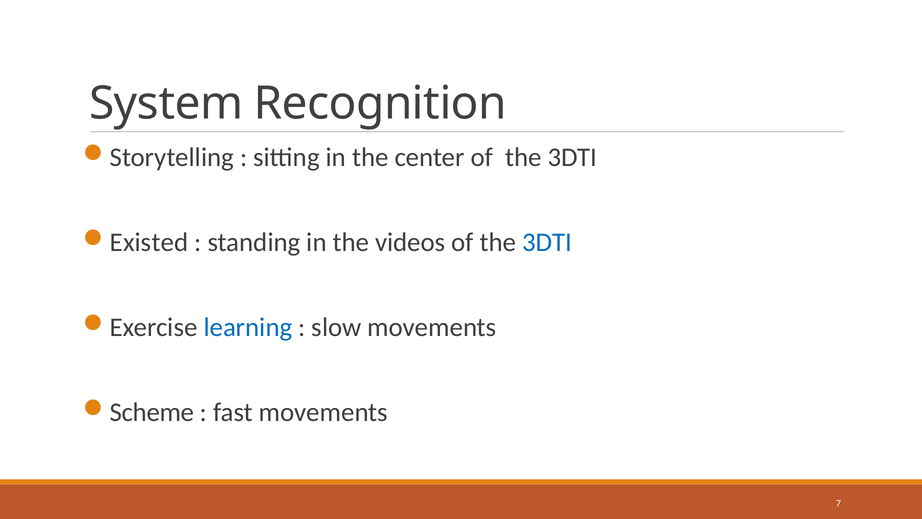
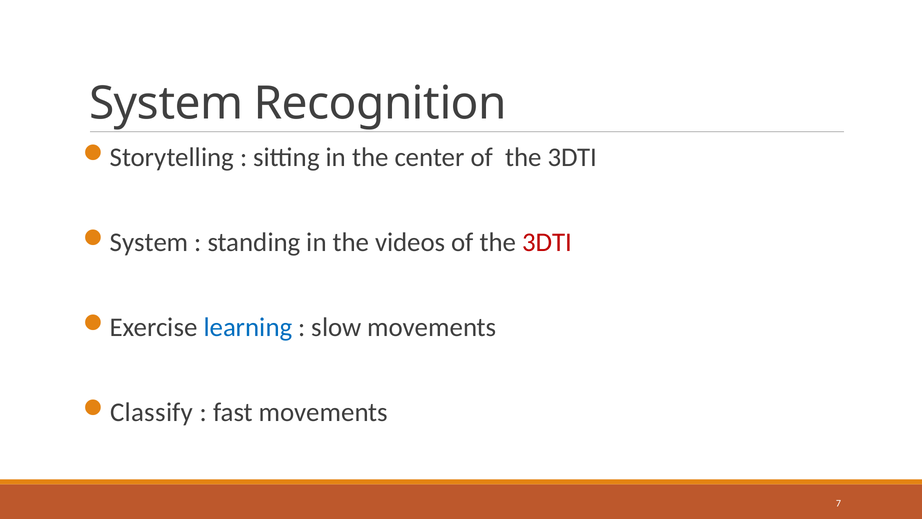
Existed: Existed -> System (149, 242)
3DTI colour: blue -> red (547, 242)
Scheme: Scheme -> Classify (152, 412)
